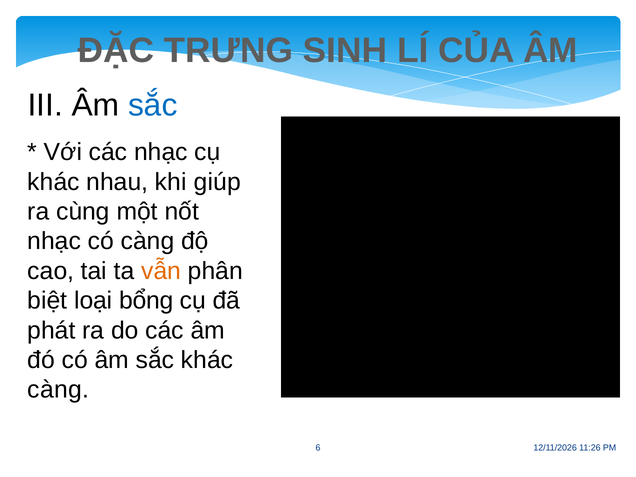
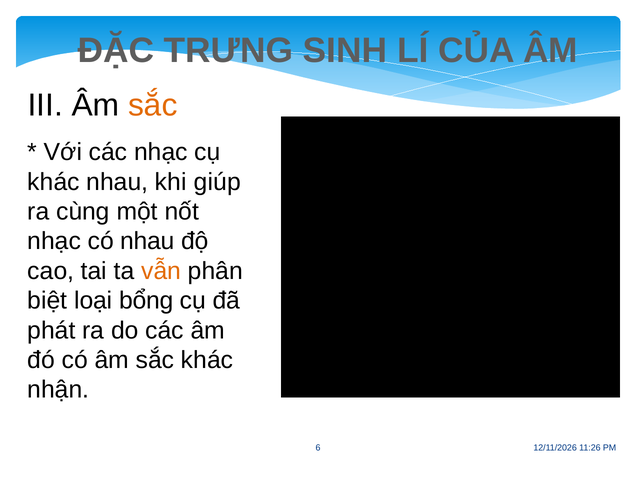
sắc colour: blue -> orange (153, 105)
có càng: càng -> nhau (148, 241)
càng: càng -> nhận (58, 390)
